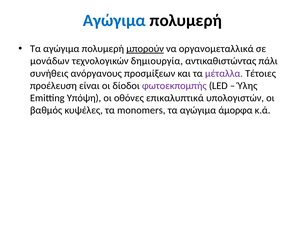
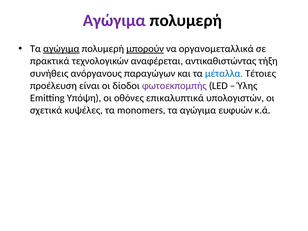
Αγώγιμα colour: blue -> purple (114, 20)
αγώγιμα underline: none -> present (61, 49)
μονάδων: μονάδων -> πρακτικά (50, 61)
δημιουργία: δημιουργία -> αναφέρεται (157, 61)
πάλι: πάλι -> τήξη (268, 61)
προσμίξεων: προσμίξεων -> παραγώγων (150, 73)
μέταλλα colour: purple -> blue (224, 73)
βαθμός: βαθμός -> σχετικά (46, 110)
άμορφα: άμορφα -> ευφυών (235, 110)
